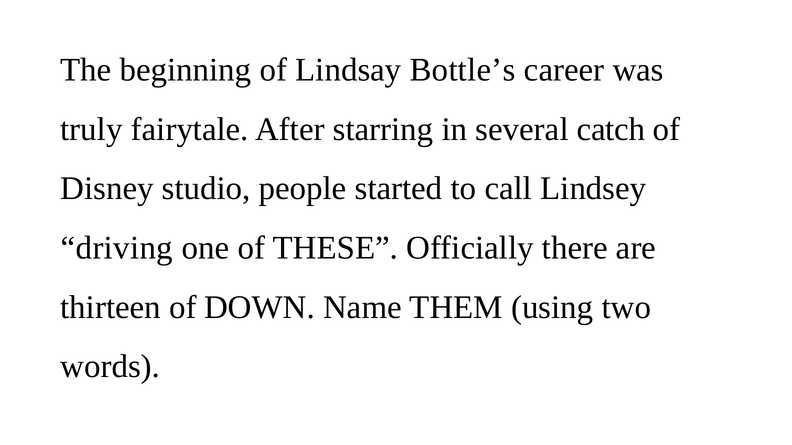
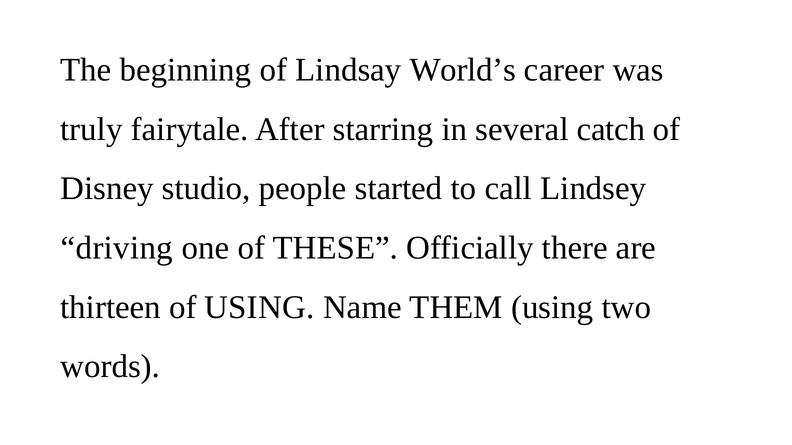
Bottle’s: Bottle’s -> World’s (463, 70)
of DOWN: DOWN -> USING (259, 308)
